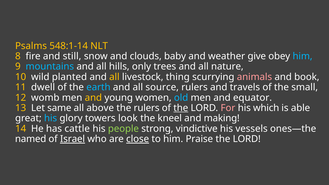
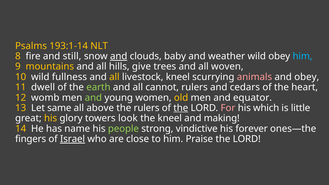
548:1-14: 548:1-14 -> 193:1-14 (69, 46)
and underline: none -> present (119, 56)
weather give: give -> wild (257, 56)
mountains colour: light blue -> yellow (50, 67)
only: only -> give (141, 67)
nature: nature -> woven (227, 67)
planted: planted -> fullness (69, 77)
livestock thing: thing -> kneel (178, 77)
and book: book -> obey (307, 77)
earth colour: light blue -> light green (98, 87)
source: source -> cannot (162, 87)
travels: travels -> cedars (245, 87)
small: small -> heart (305, 87)
and colour: yellow -> light green (93, 98)
old colour: light blue -> yellow (181, 98)
able: able -> little (301, 108)
his colour: light blue -> yellow (51, 118)
cattle: cattle -> name (77, 129)
vessels: vessels -> forever (252, 129)
named: named -> fingers (31, 139)
close underline: present -> none (138, 139)
